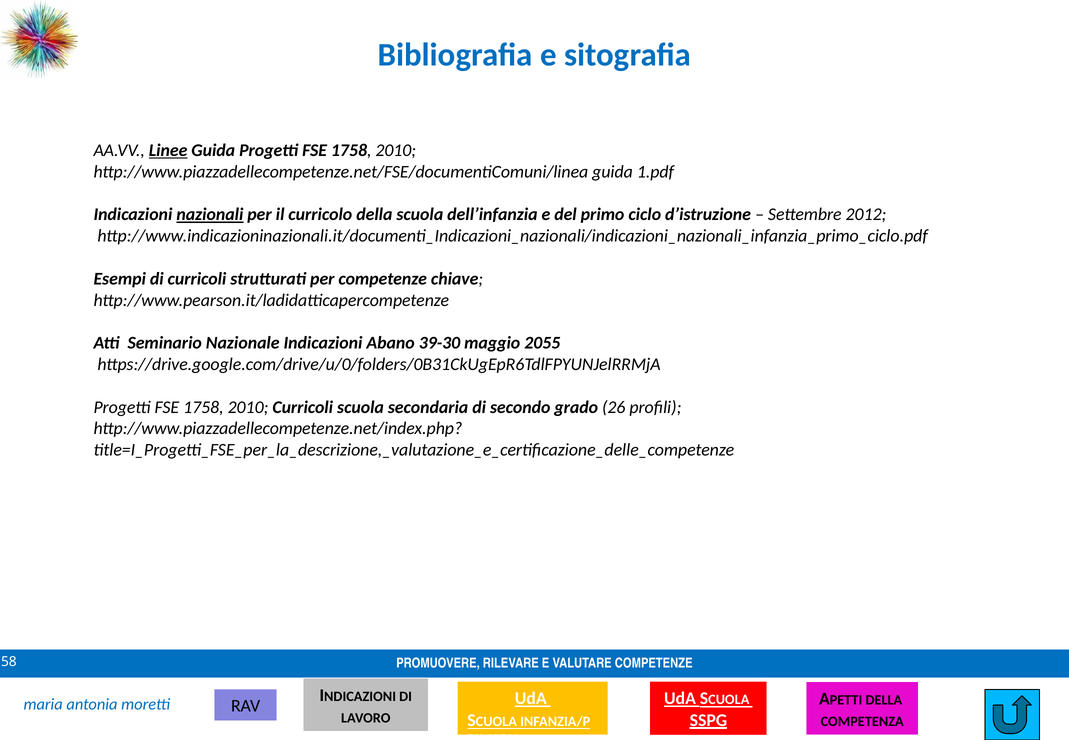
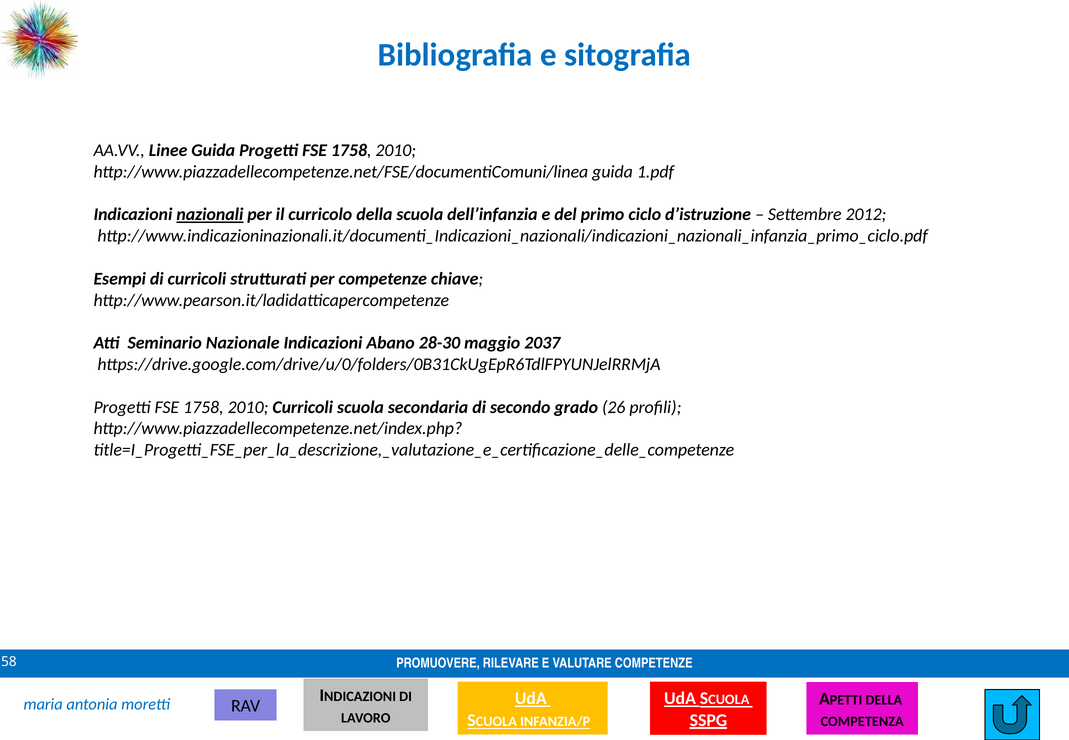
Linee underline: present -> none (168, 150)
39-30: 39-30 -> 28-30 (439, 343)
2055: 2055 -> 2037 (542, 343)
